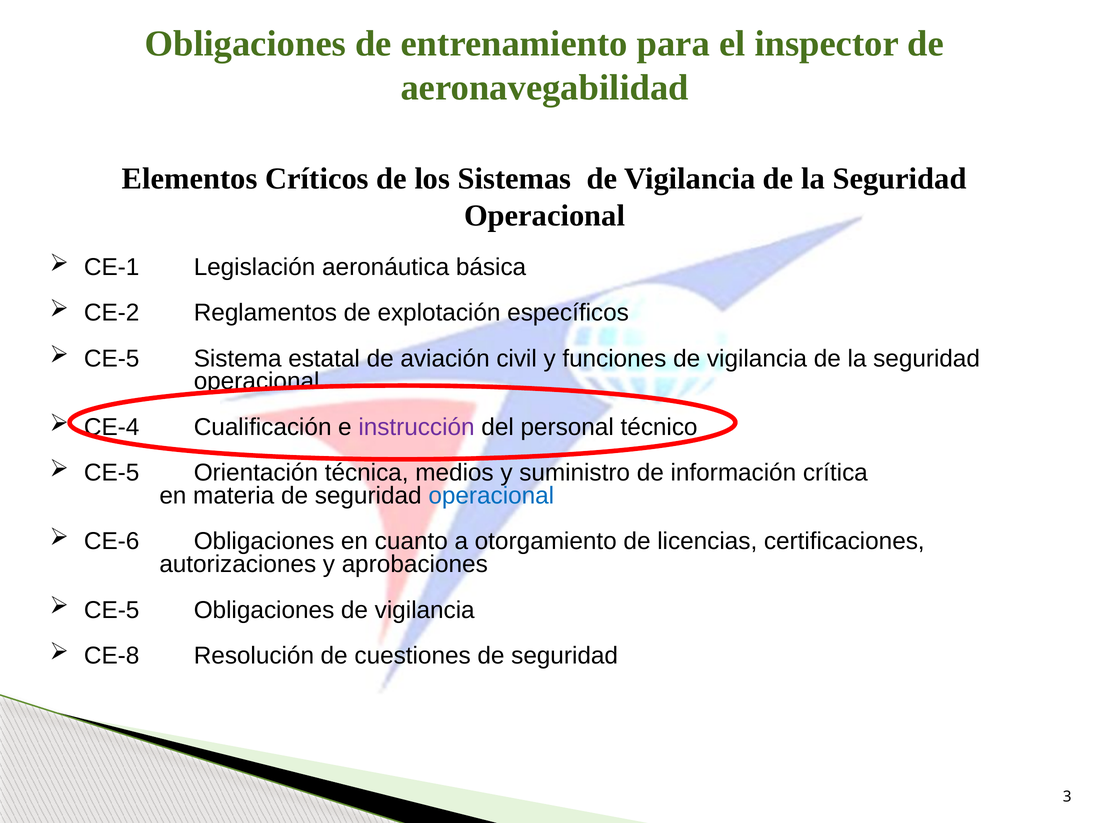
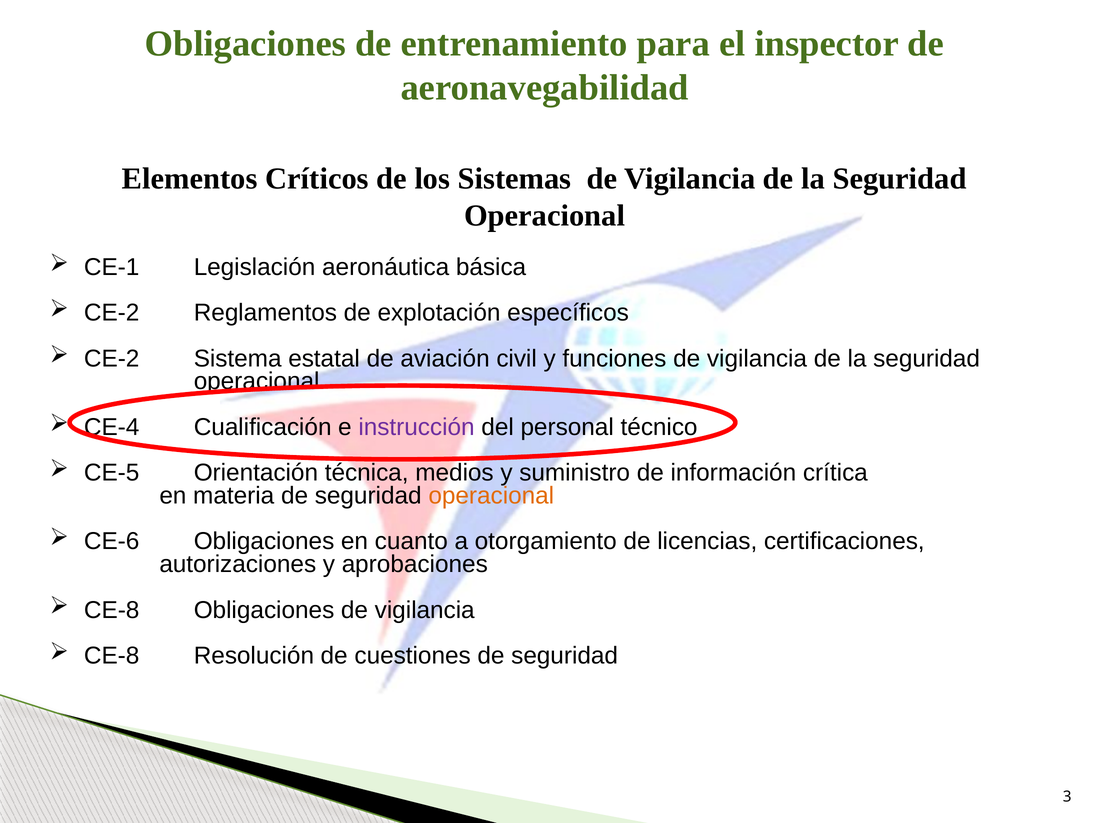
CE-5: CE-5 -> CE-2 (112, 359)
operacional colour: blue -> orange (491, 496)
CE-5: CE-5 -> CE-8 (112, 610)
